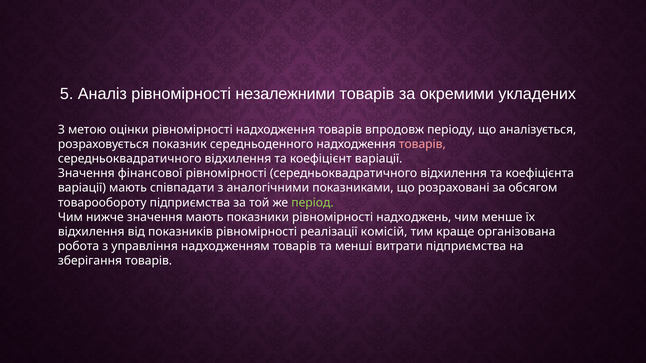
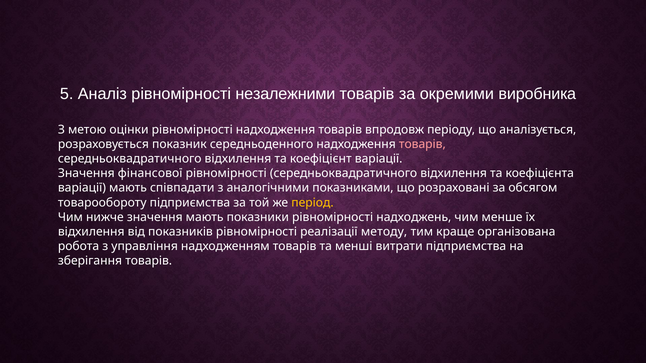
укладених: укладених -> виробника (537, 94)
період colour: light green -> yellow (313, 203)
комісій: комісій -> методу (384, 232)
